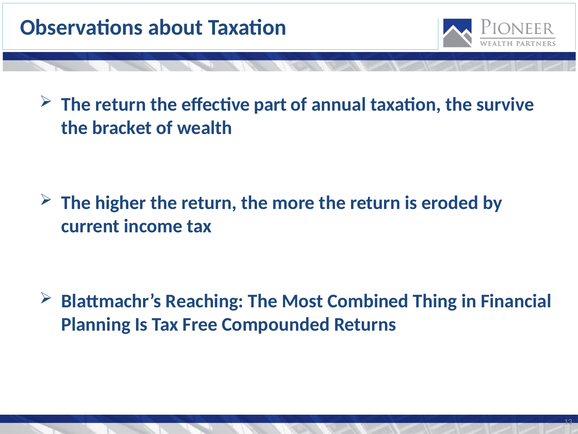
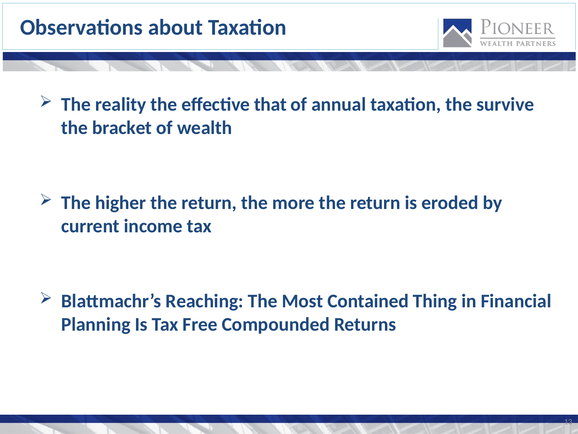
return: return -> reality (121, 104)
part: part -> that (270, 104)
Combined: Combined -> Contained (368, 301)
